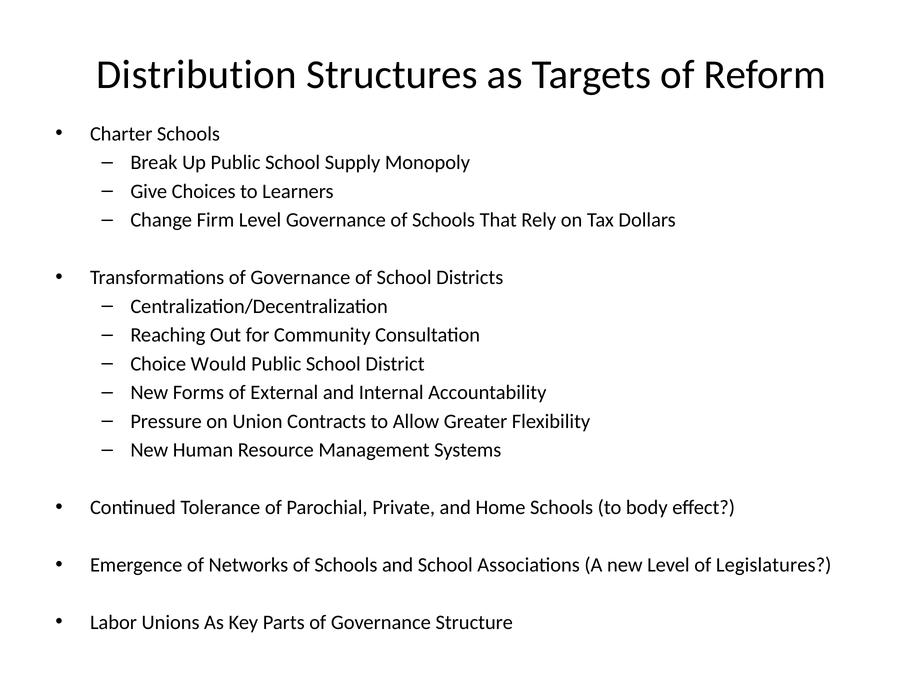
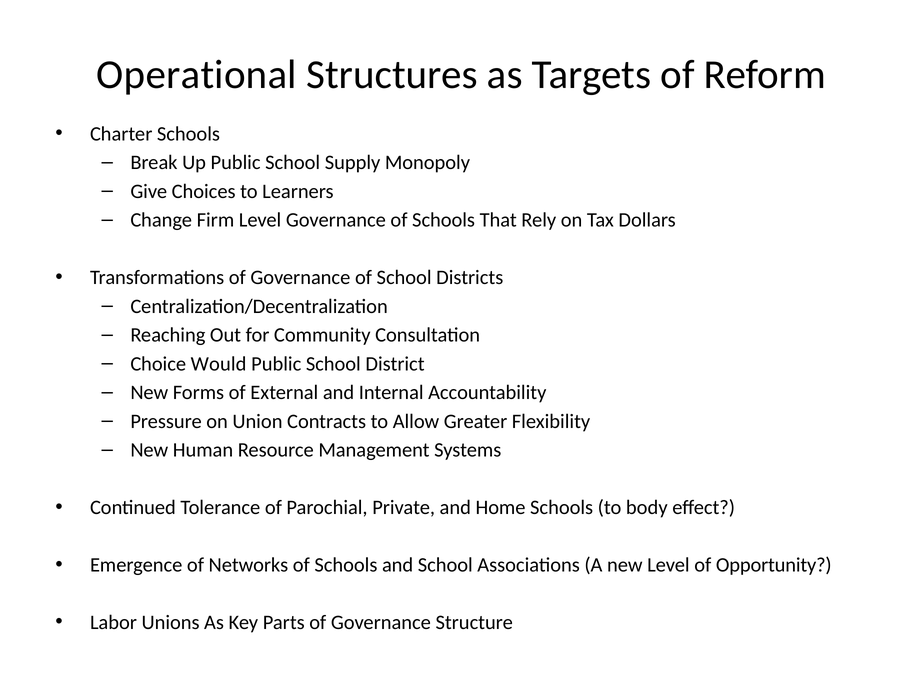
Distribution: Distribution -> Operational (197, 74)
Legislatures: Legislatures -> Opportunity (774, 564)
